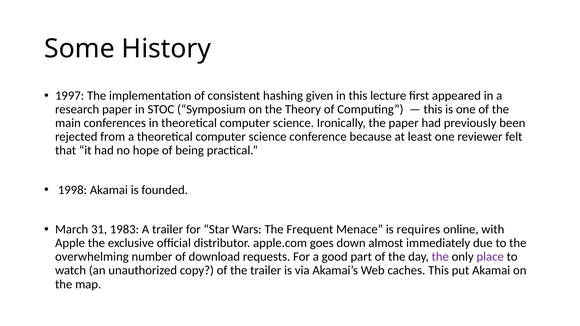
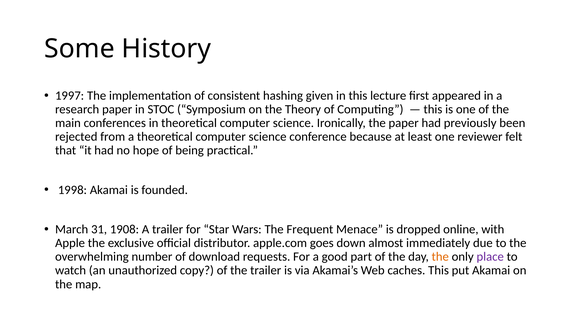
1983: 1983 -> 1908 (124, 230)
requires: requires -> dropped (418, 230)
the colour: purple -> orange (440, 257)
